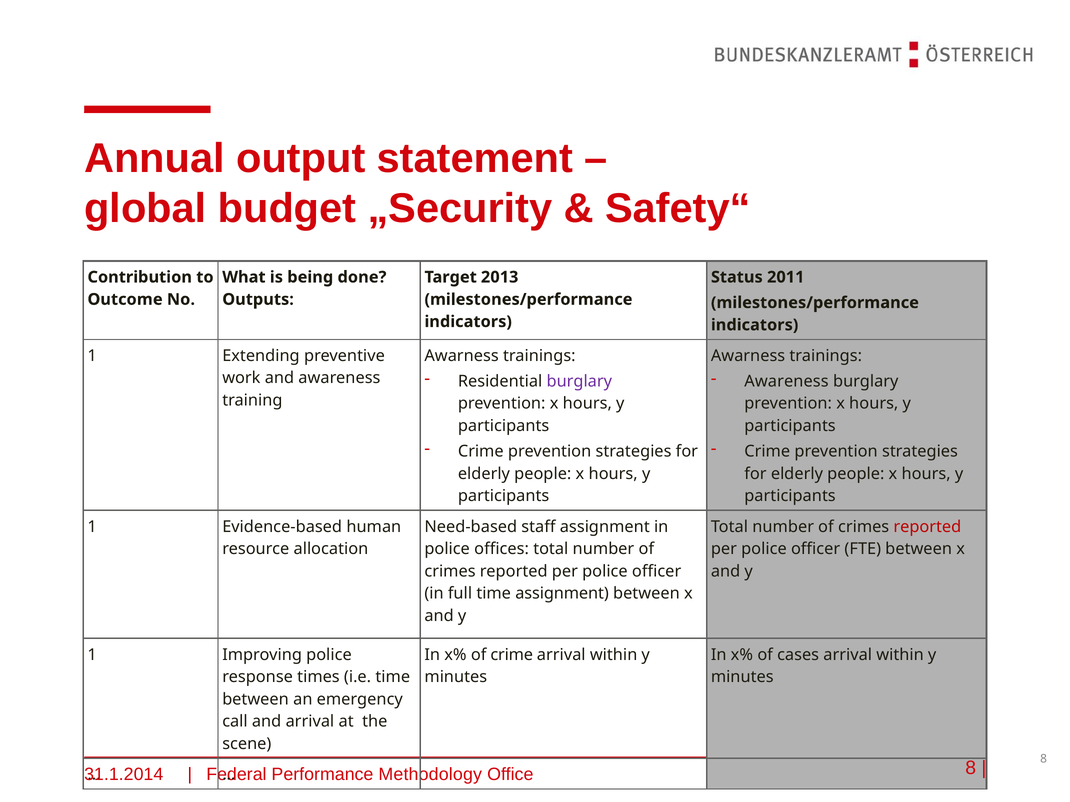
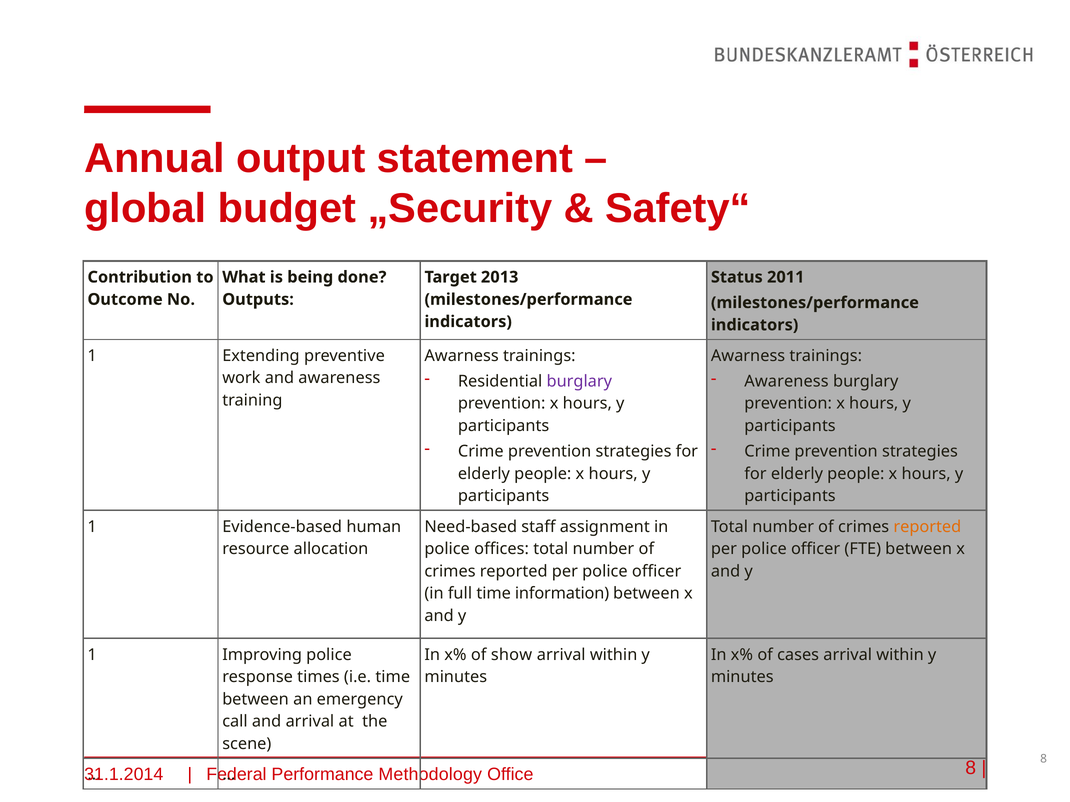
reported colour: red -> orange (927, 527)
time assignment: assignment -> information (562, 594)
of crime: crime -> show (512, 655)
